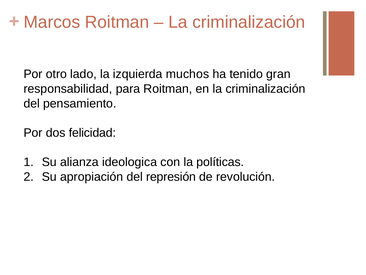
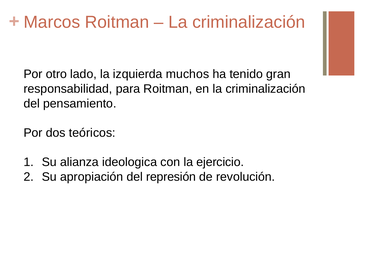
felicidad: felicidad -> teóricos (92, 133)
políticas: políticas -> ejercicio (220, 162)
